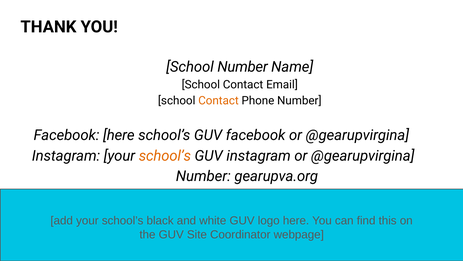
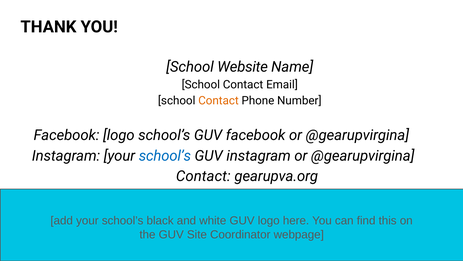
School Number: Number -> Website (243, 67)
Facebook here: here -> logo (119, 135)
school’s colour: orange -> blue (165, 156)
Number: Number -> Contact (203, 176)
